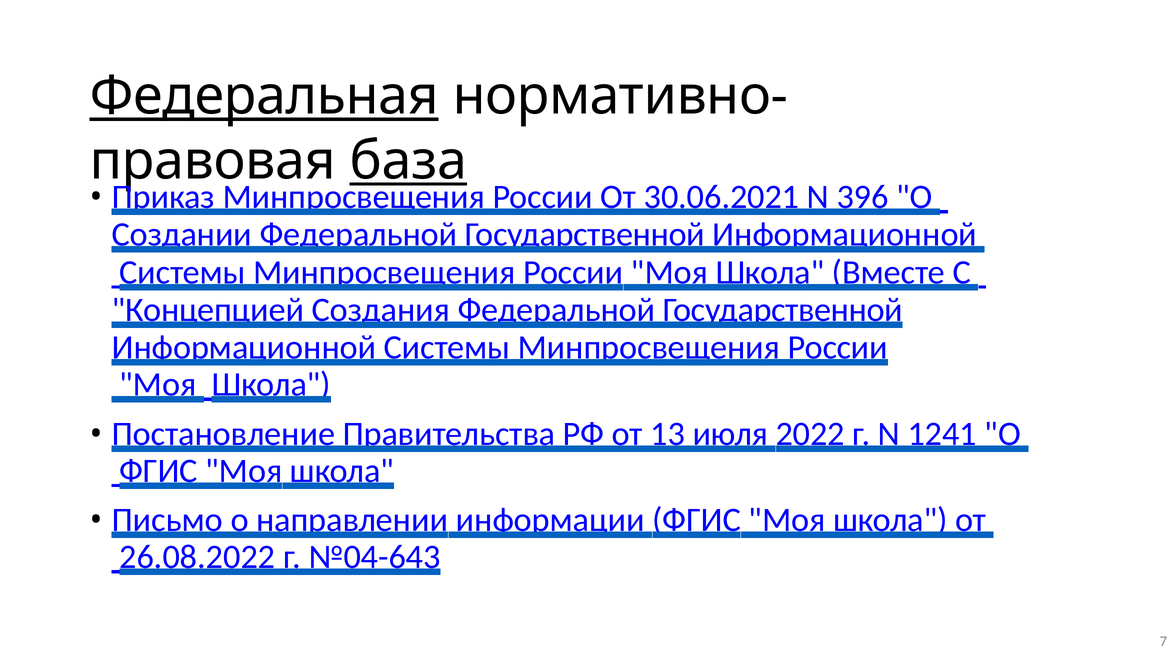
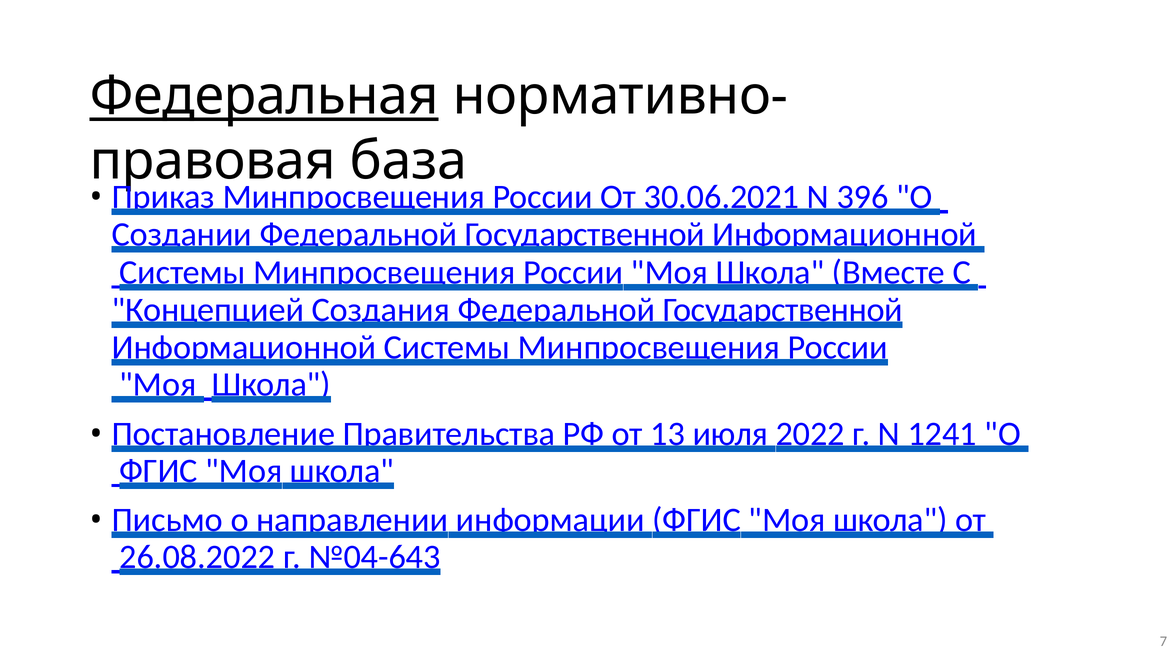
база underline: present -> none (409, 161)
